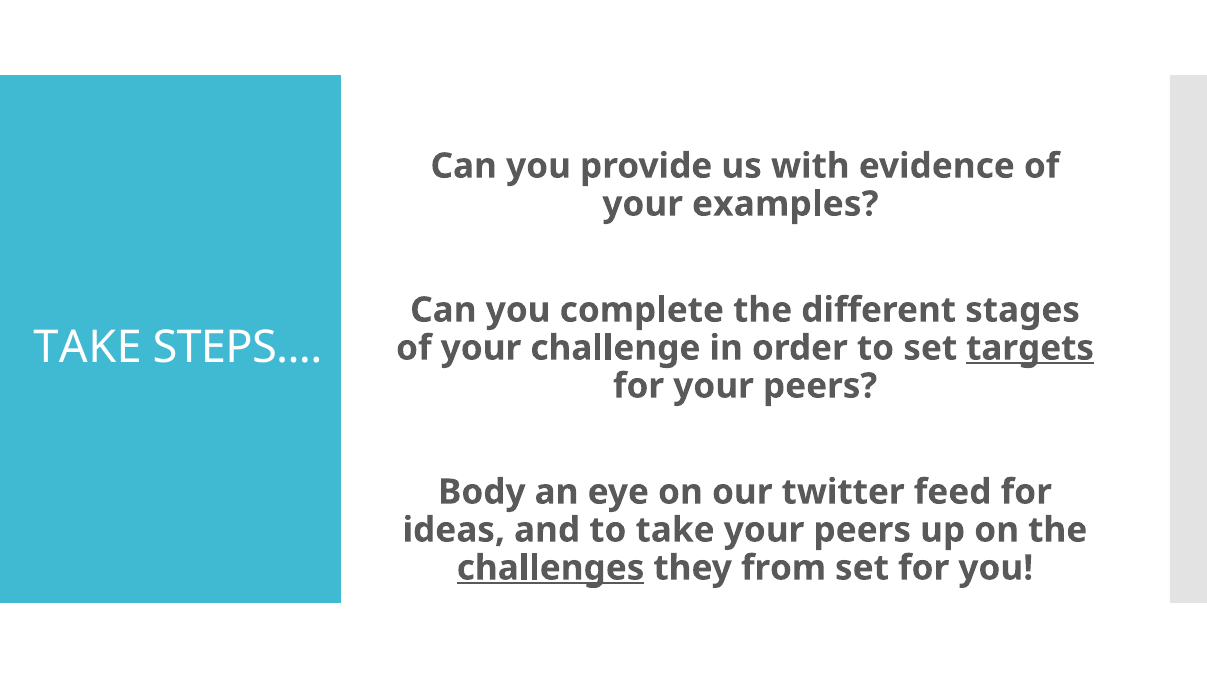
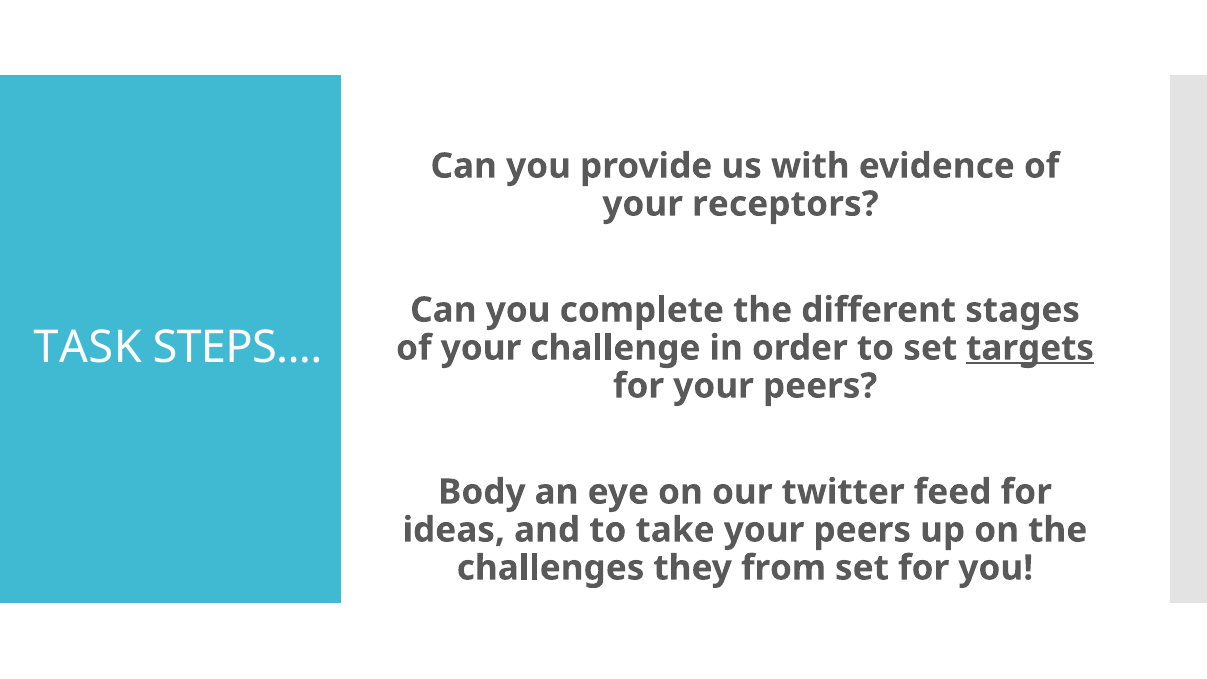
examples: examples -> receptors (785, 204)
TAKE: TAKE -> TASK (88, 348)
challenges underline: present -> none (551, 568)
